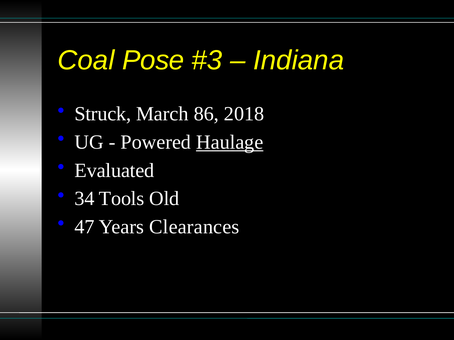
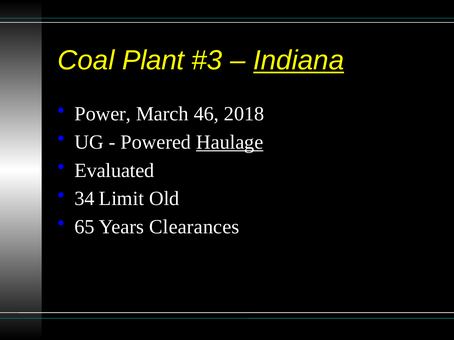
Pose: Pose -> Plant (153, 61)
Indiana underline: none -> present (299, 61)
Struck: Struck -> Power (103, 114)
86: 86 -> 46 (206, 114)
Tools: Tools -> Limit (121, 199)
47: 47 -> 65 (85, 227)
